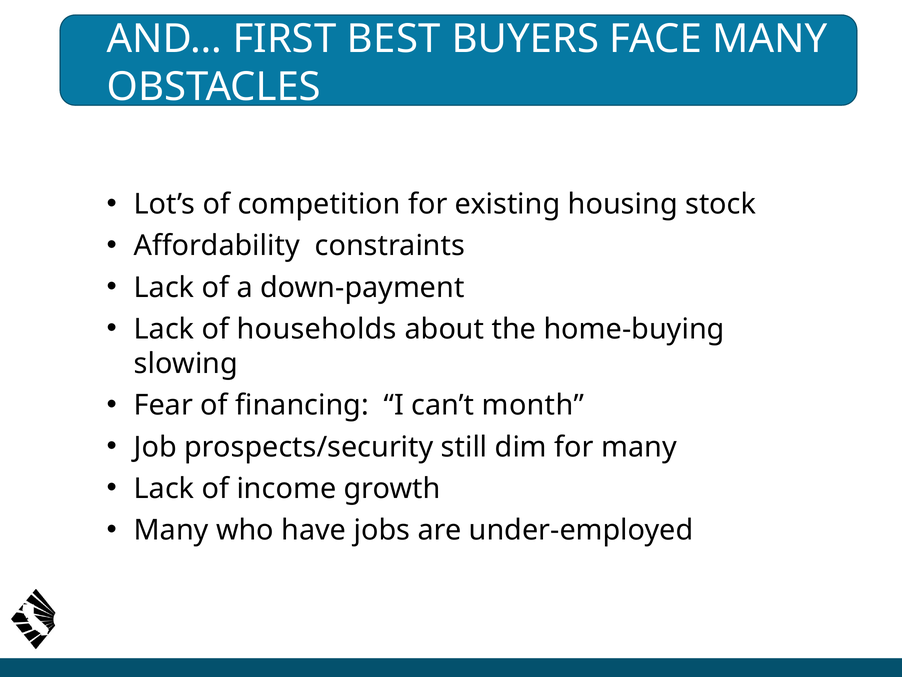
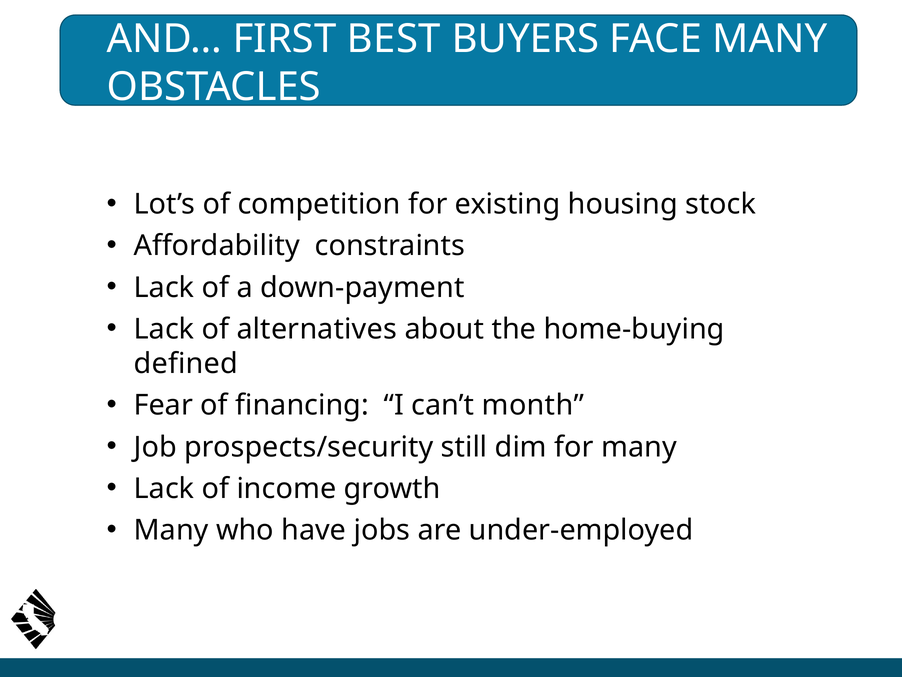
households: households -> alternatives (317, 329)
slowing: slowing -> defined (186, 364)
